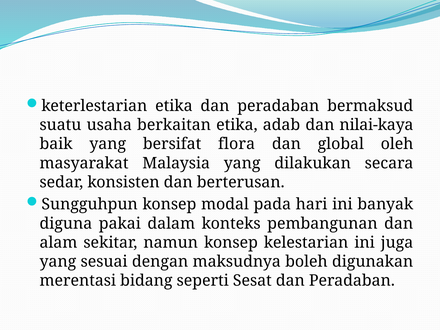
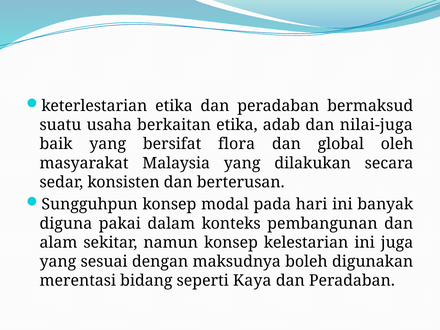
nilai-kaya: nilai-kaya -> nilai-juga (376, 125)
Sesat: Sesat -> Kaya (252, 281)
